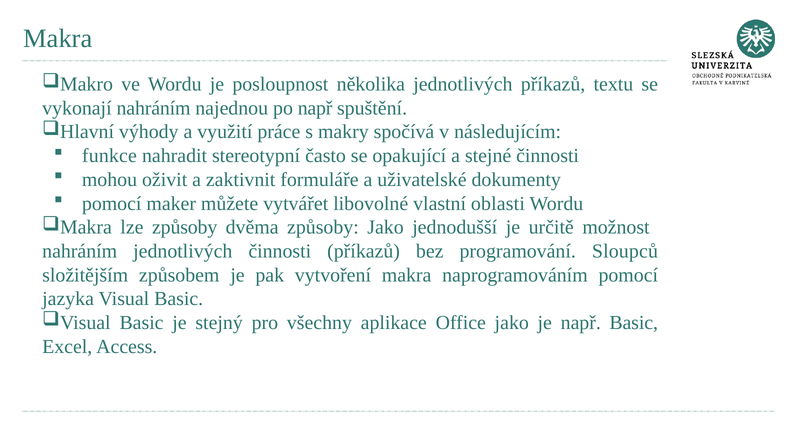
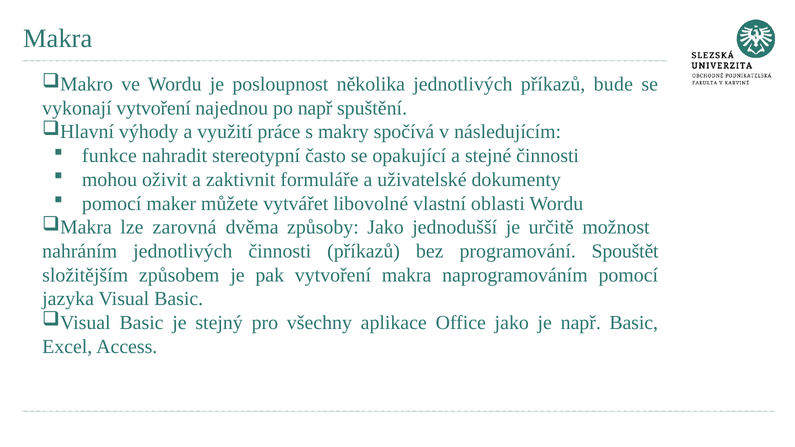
textu: textu -> bude (613, 84)
vykonají nahráním: nahráním -> vytvoření (154, 108)
lze způsoby: způsoby -> zarovná (185, 227)
Sloupců: Sloupců -> Spouštět (625, 251)
